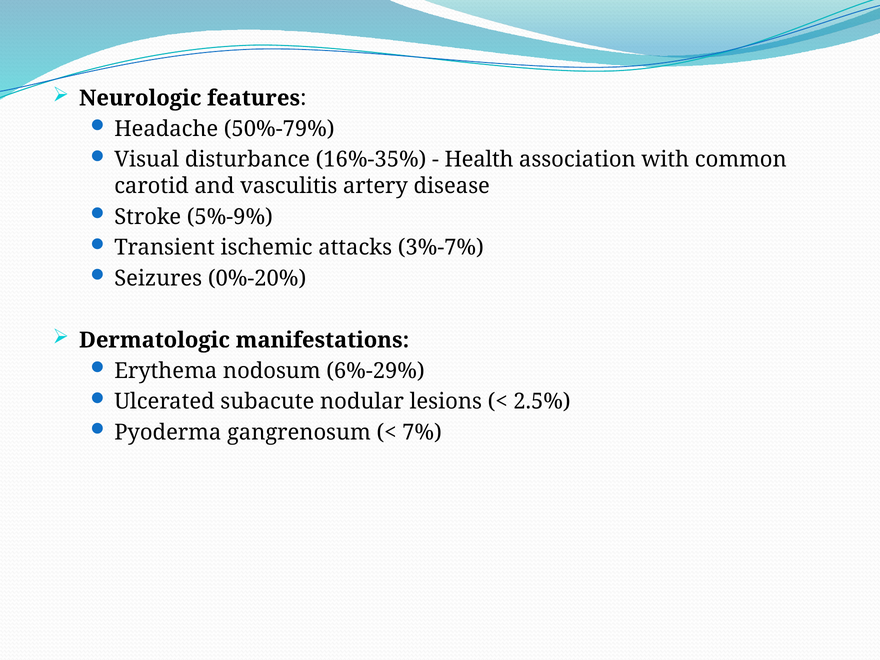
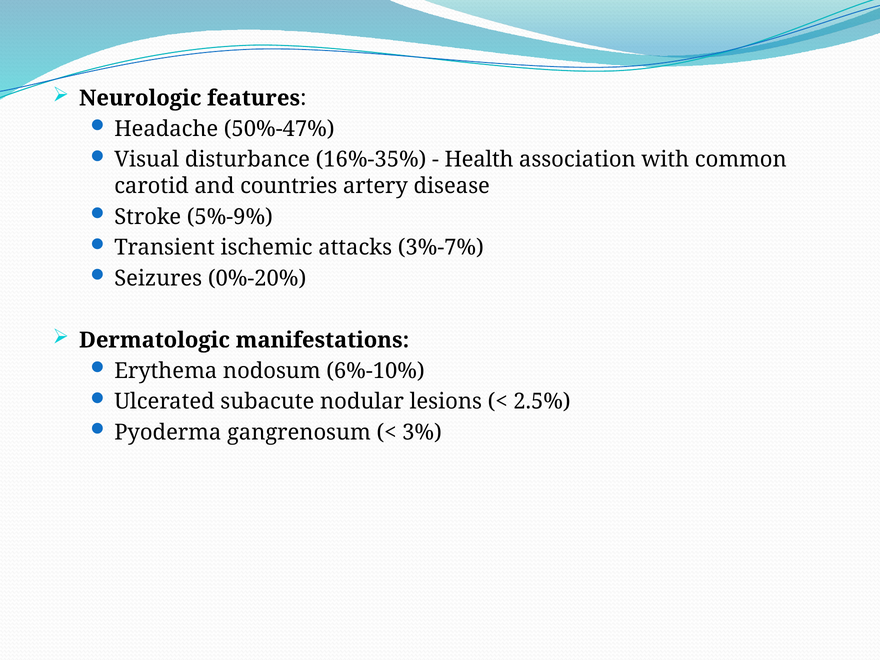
50%-79%: 50%-79% -> 50%-47% (279, 129)
vasculitis: vasculitis -> countries (289, 186)
6%-29%: 6%-29% -> 6%-10% (376, 371)
7%: 7% -> 3% (422, 433)
